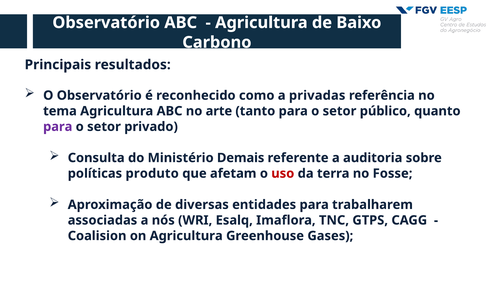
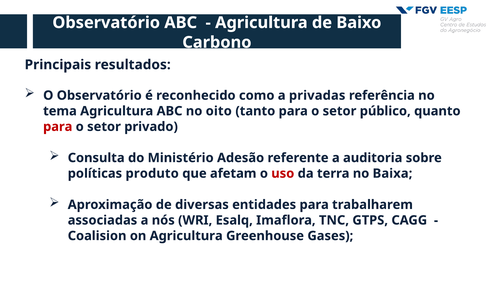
arte: arte -> oito (219, 111)
para colour: purple -> red (58, 126)
Demais: Demais -> Adesão (241, 158)
Fosse: Fosse -> Baixa (393, 173)
